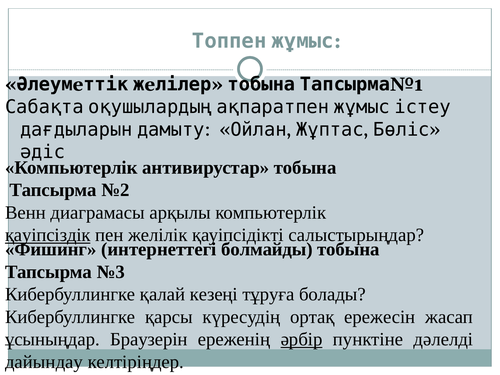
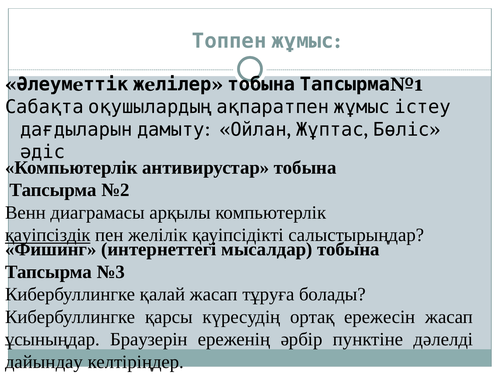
болмайды: болмайды -> мысалдар (267, 249)
қалай кезеңі: кезеңі -> жасап (214, 294)
әрбір underline: present -> none (302, 339)
